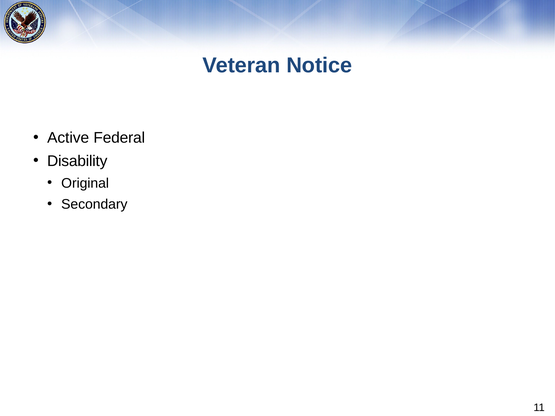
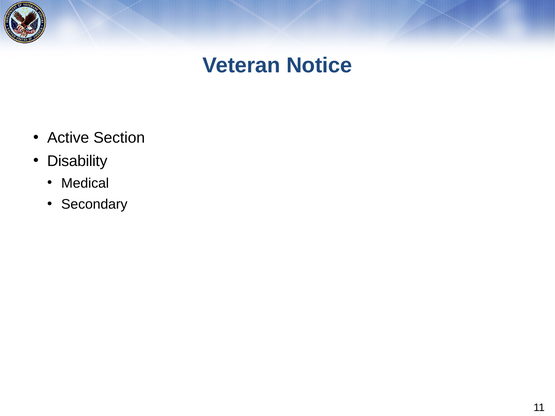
Federal: Federal -> Section (119, 138)
Original: Original -> Medical (85, 183)
